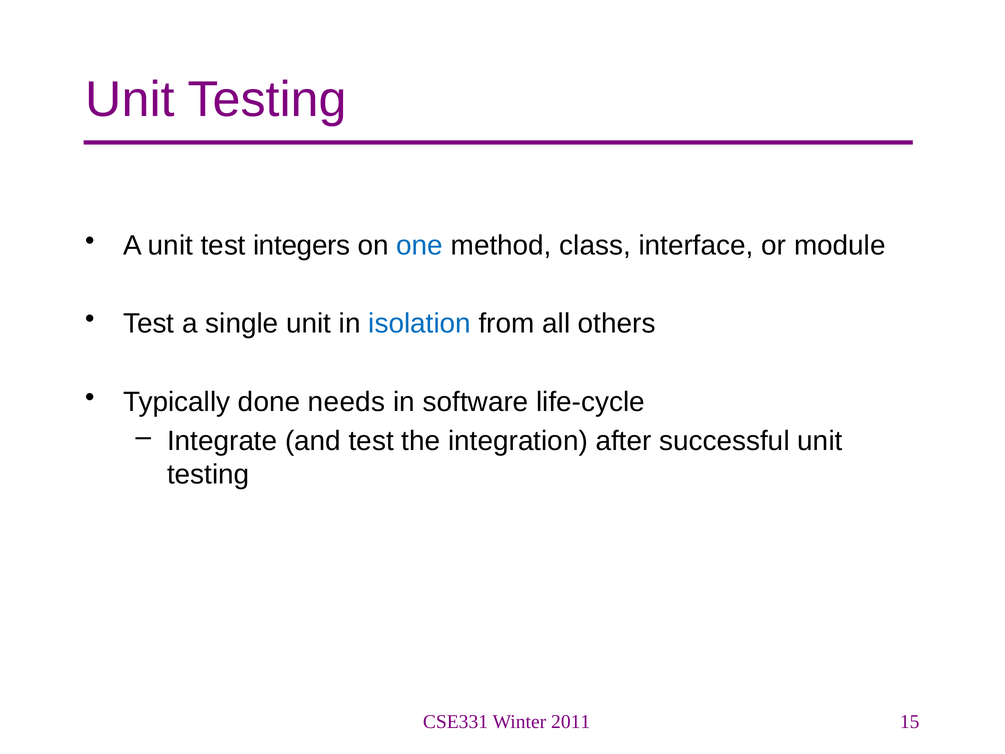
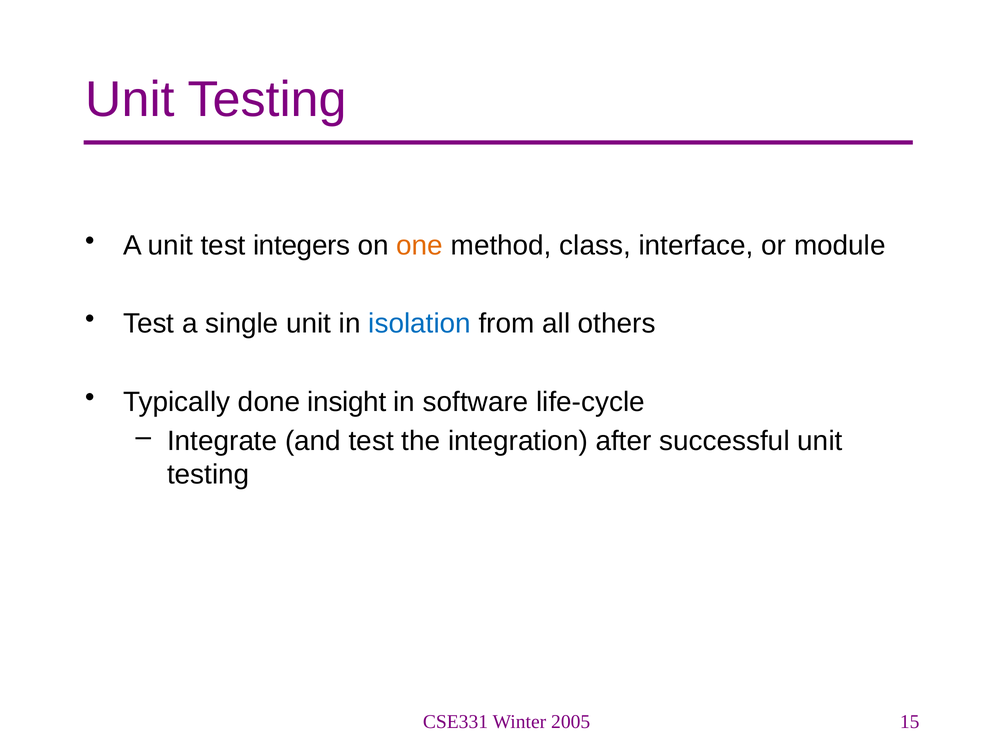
one colour: blue -> orange (420, 245)
needs: needs -> insight (347, 402)
2011: 2011 -> 2005 (571, 722)
